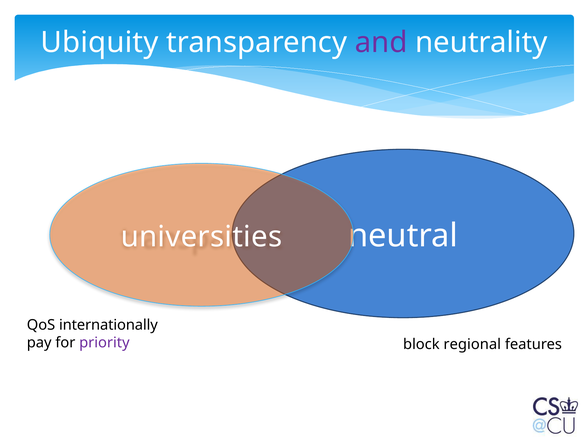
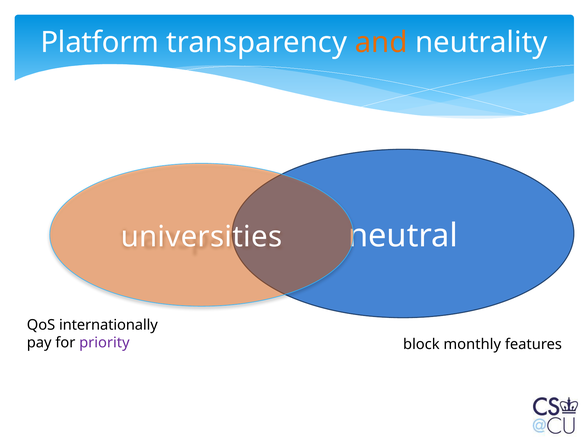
Ubiquity: Ubiquity -> Platform (100, 42)
and colour: purple -> orange (381, 42)
regional: regional -> monthly (472, 344)
